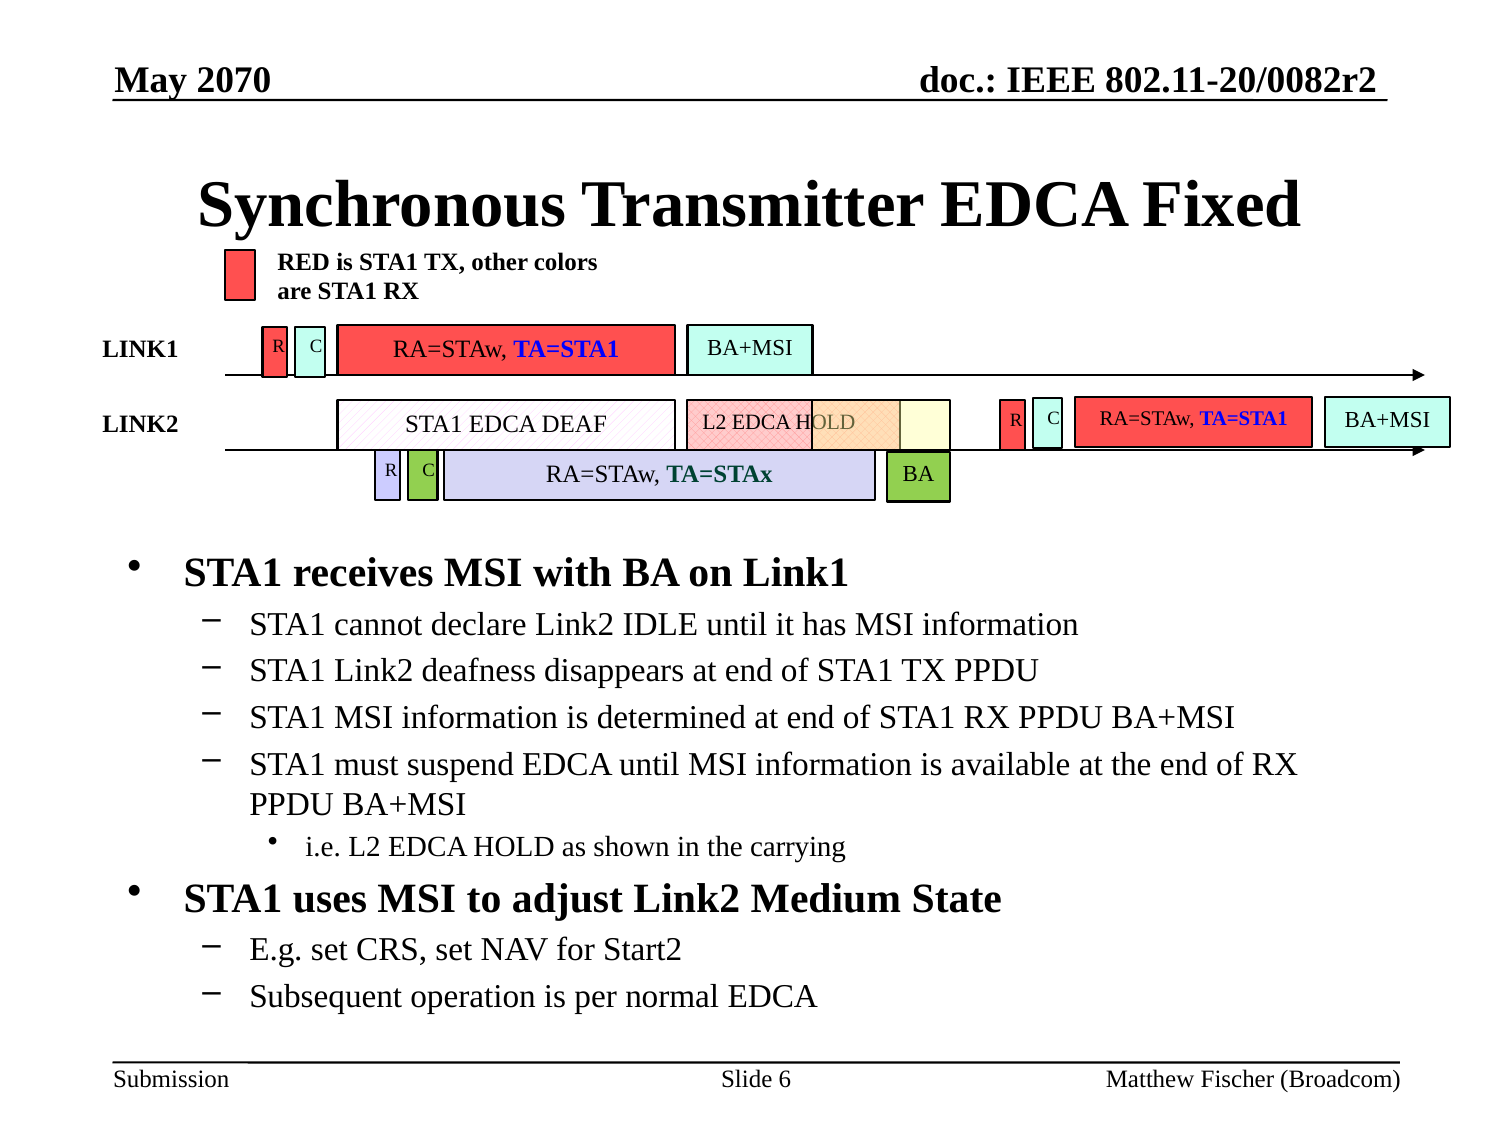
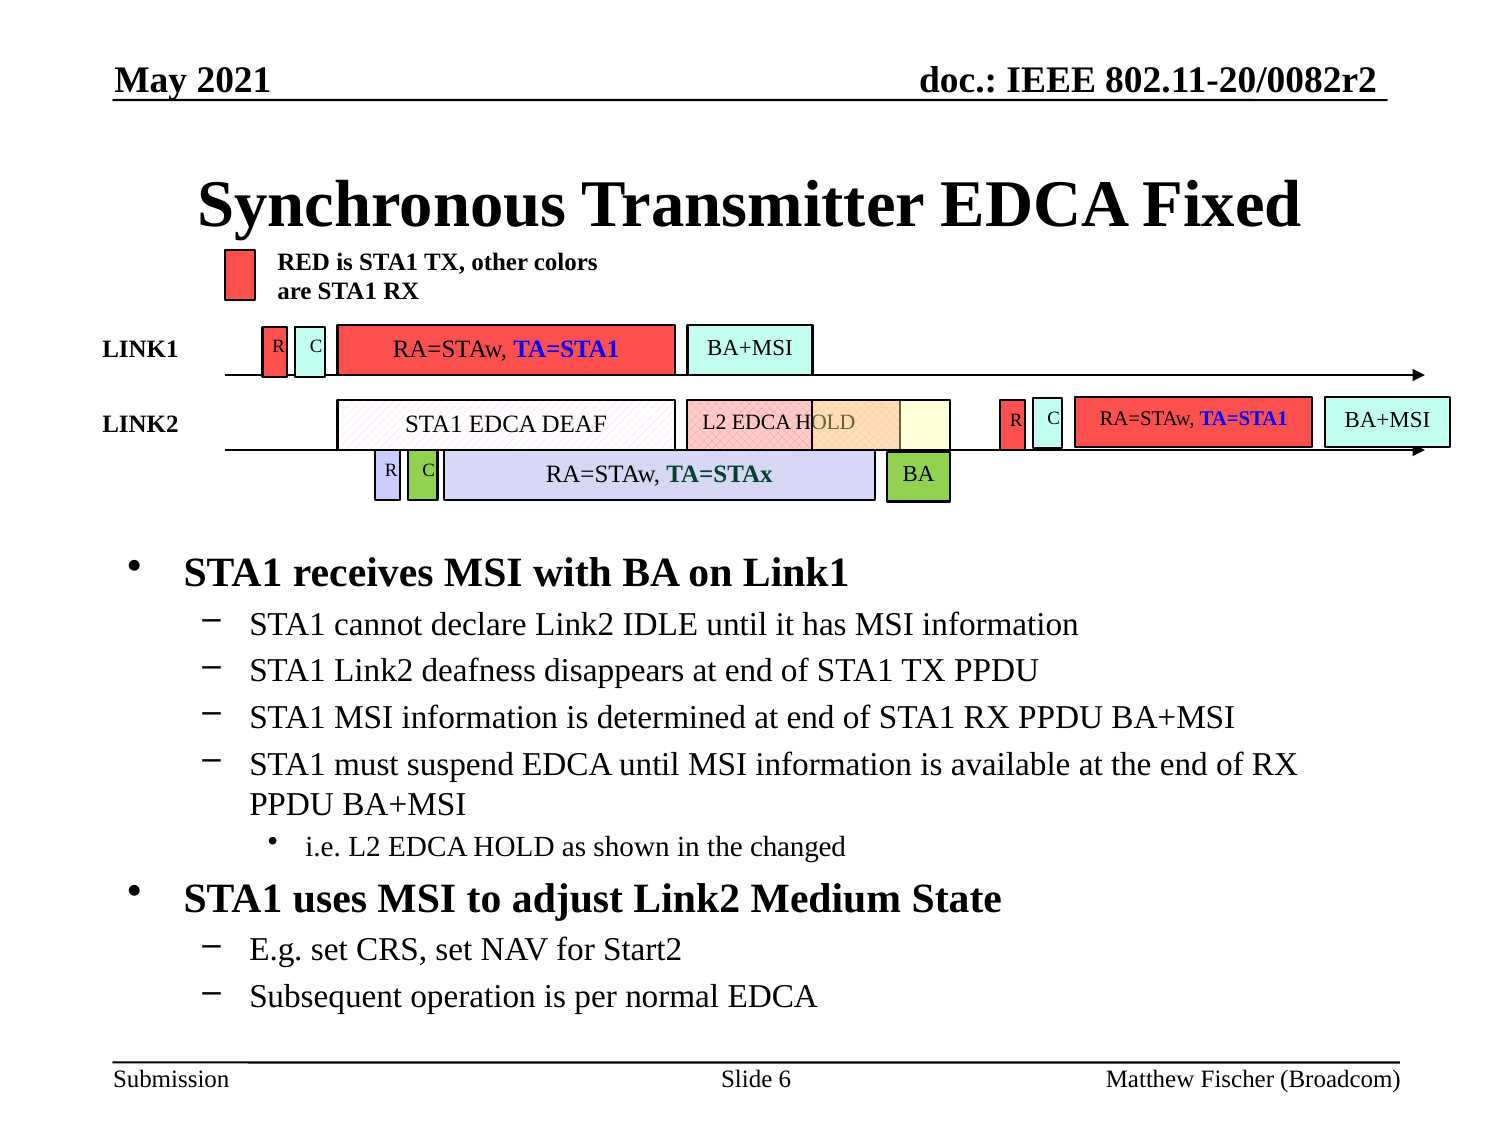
2070: 2070 -> 2021 (234, 80)
carrying: carrying -> changed (798, 847)
